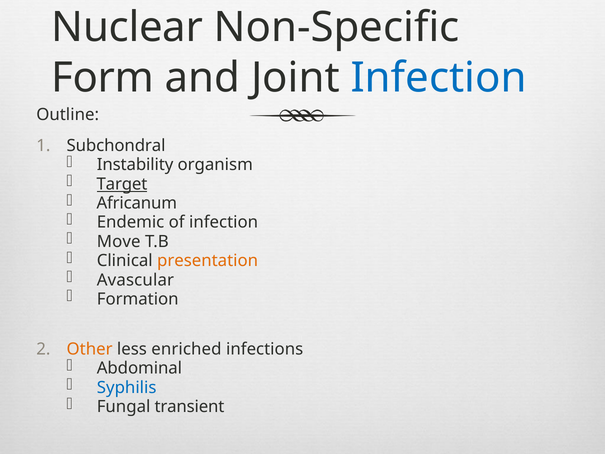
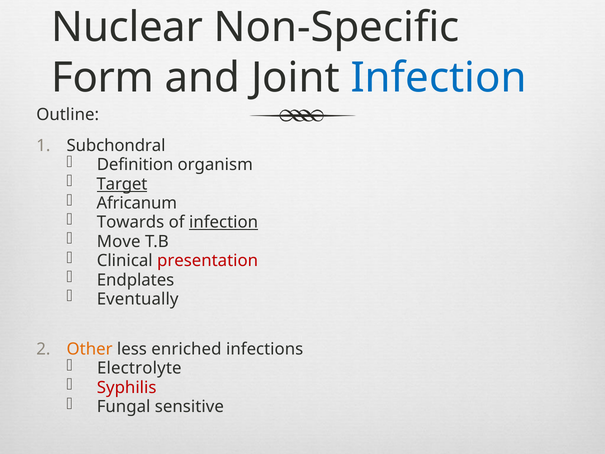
Instability: Instability -> Definition (135, 165)
Endemic: Endemic -> Towards (131, 222)
infection underline: none -> present (224, 222)
presentation colour: orange -> red (208, 261)
Avascular: Avascular -> Endplates (136, 280)
Formation: Formation -> Eventually (138, 299)
Abdominal: Abdominal -> Electrolyte (139, 368)
Syphilis colour: blue -> red (127, 387)
transient: transient -> sensitive (189, 407)
